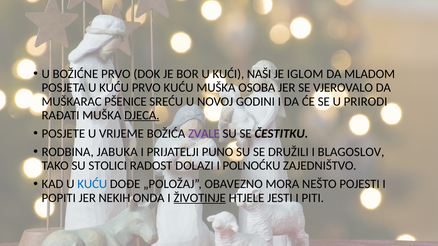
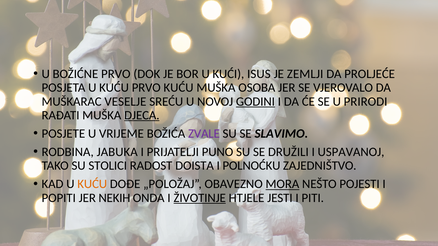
NAŠI: NAŠI -> ISUS (259, 74)
IGLOM: IGLOM -> ZEMLJI (305, 74)
MLADOM: MLADOM -> PROLJEĆE (370, 74)
PŠENICE: PŠENICE -> VESELJE (125, 102)
GODINI underline: none -> present (255, 102)
ČESTITKU: ČESTITKU -> SLAVIMO (281, 134)
BLAGOSLOV: BLAGOSLOV -> USPAVANOJ (351, 152)
DOLAZI: DOLAZI -> DOISTA (195, 166)
KUĆU colour: blue -> orange (92, 184)
MORA underline: none -> present (282, 184)
